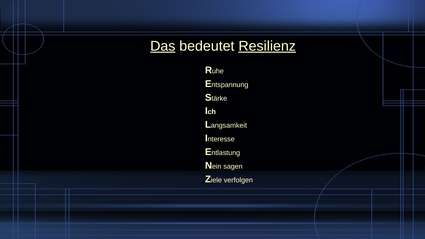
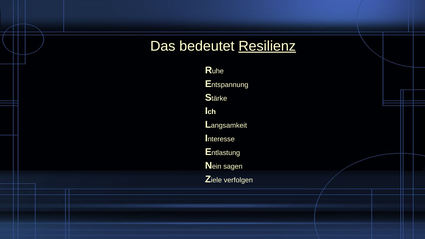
Das underline: present -> none (163, 46)
